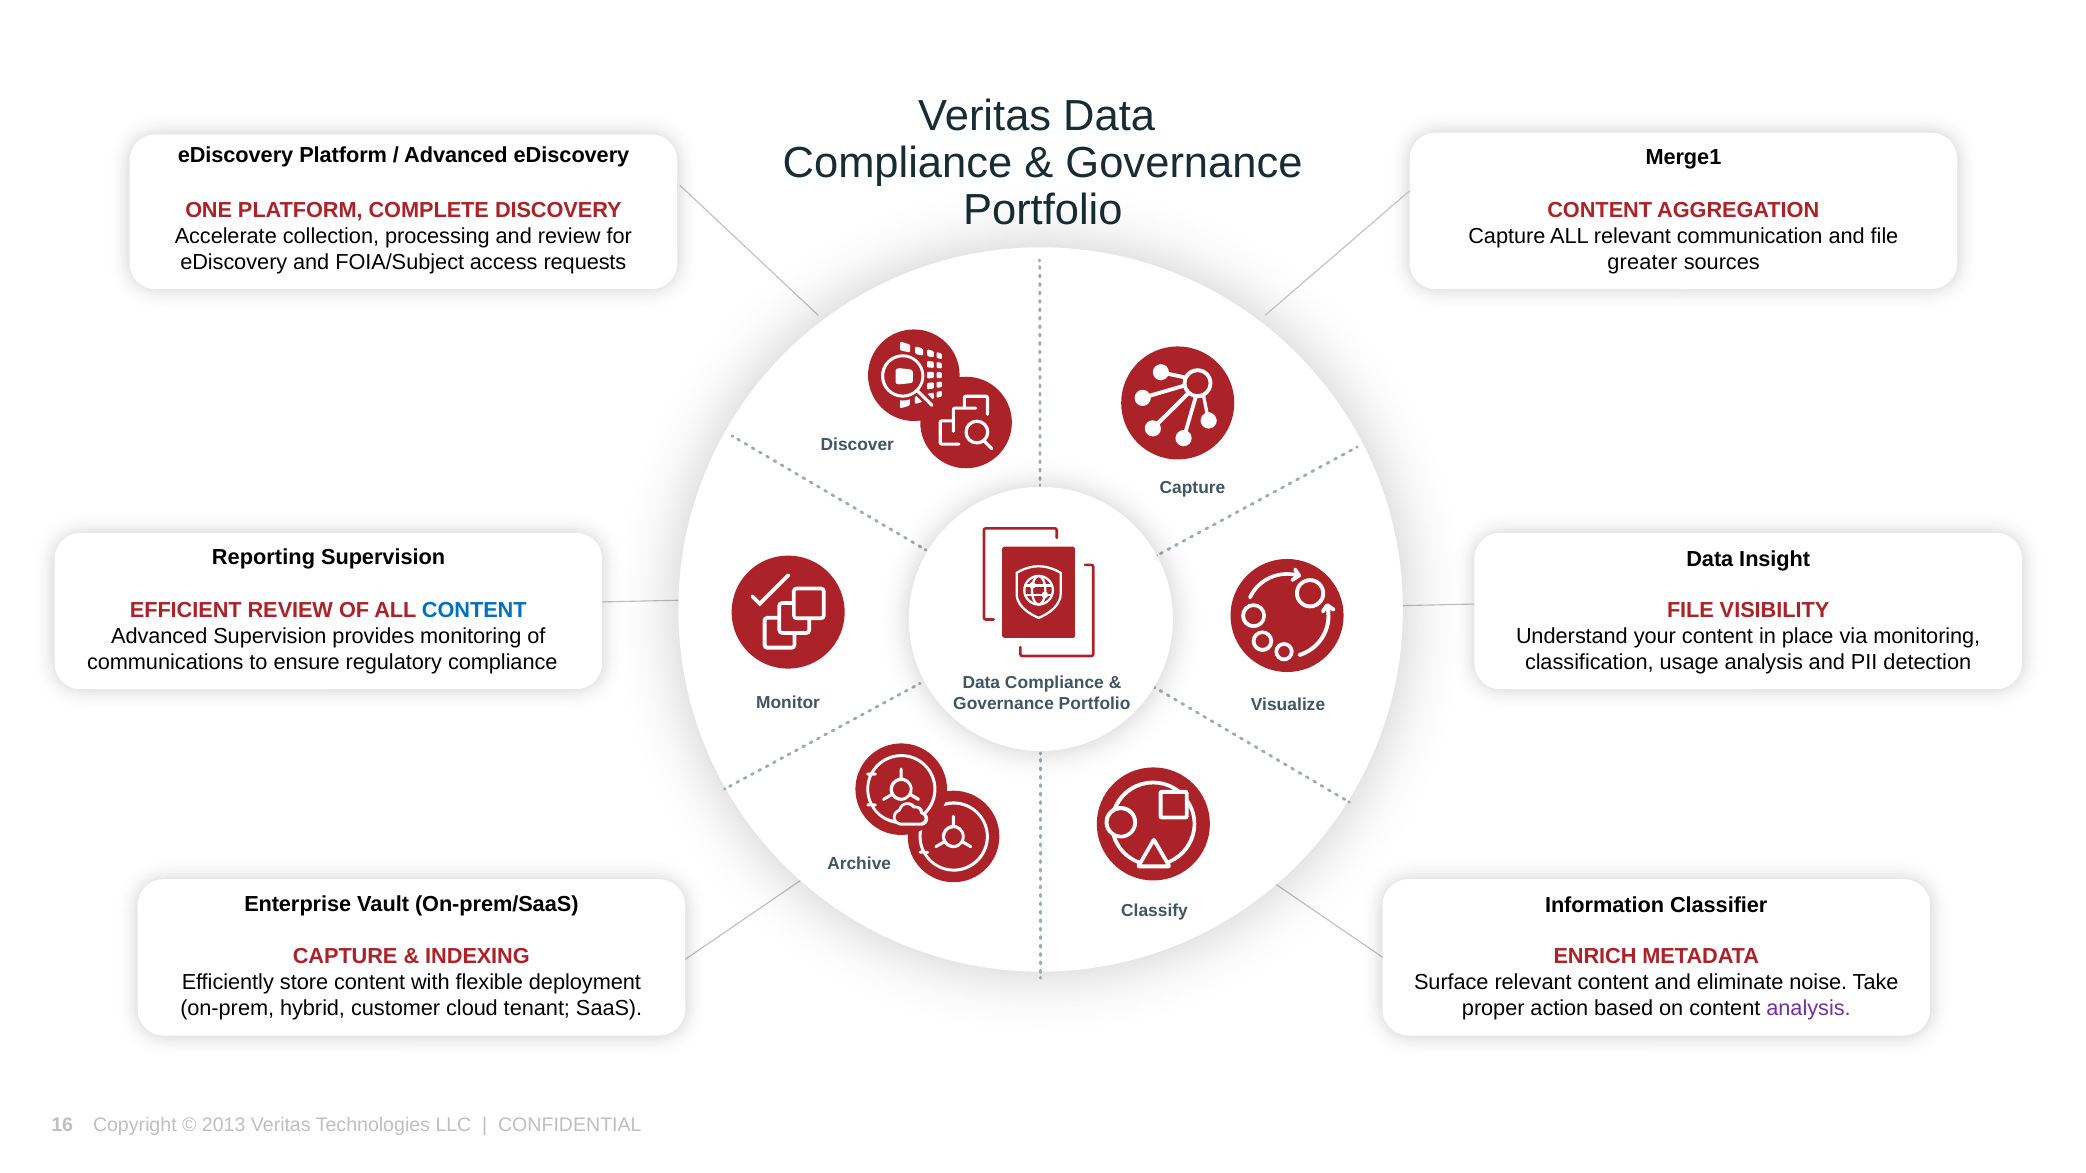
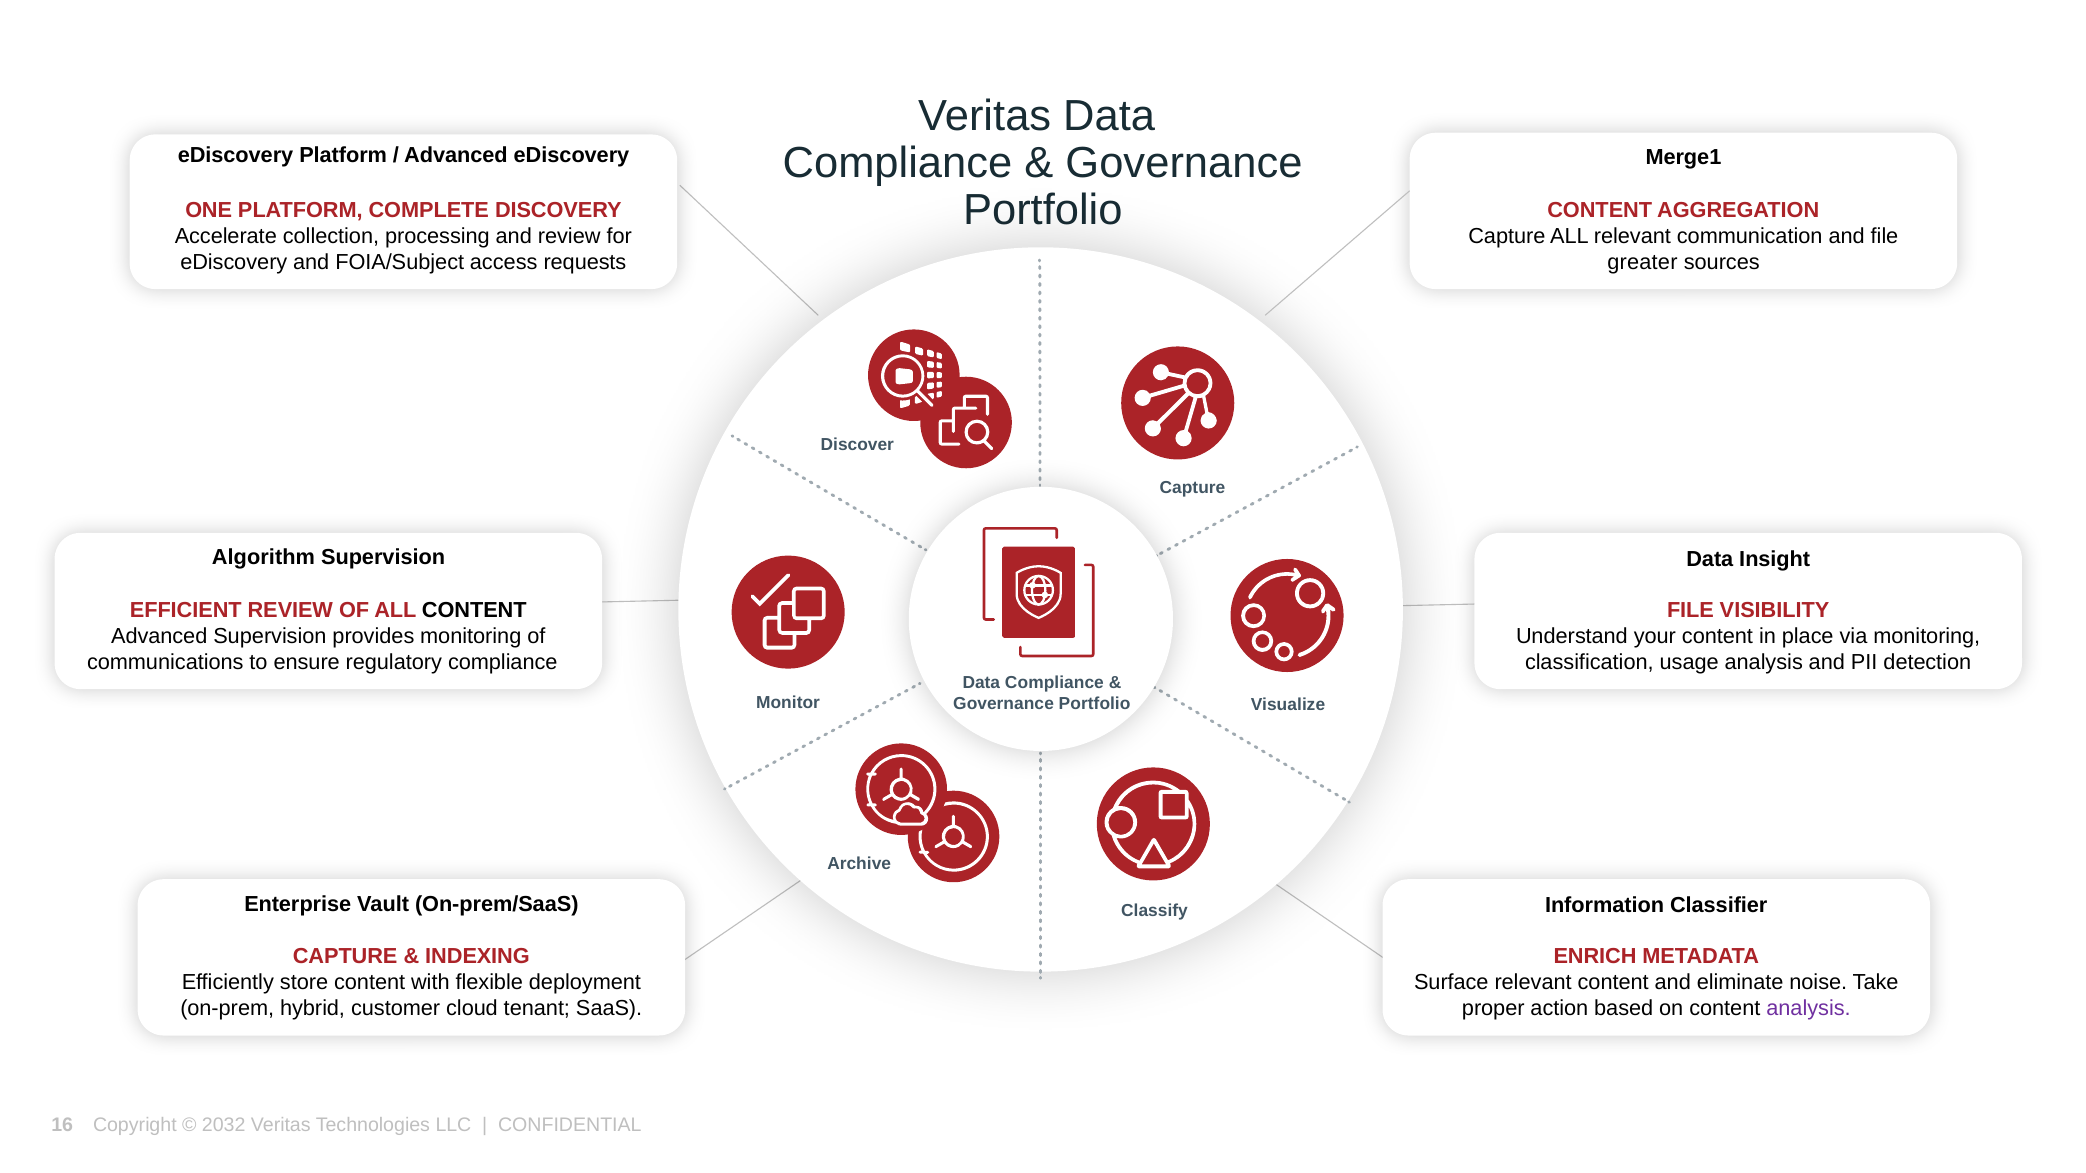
Reporting: Reporting -> Algorithm (263, 558)
CONTENT colour: blue -> black (474, 610)
2013: 2013 -> 2032 (224, 1126)
